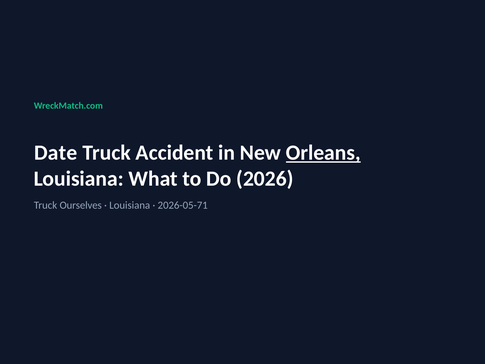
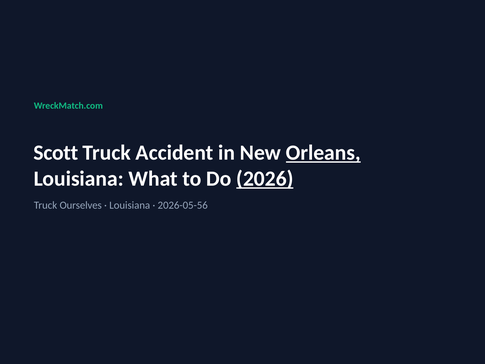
Date: Date -> Scott (56, 153)
2026 underline: none -> present (265, 178)
2026-05-71: 2026-05-71 -> 2026-05-56 (183, 205)
